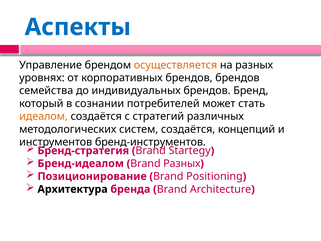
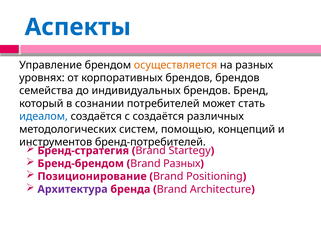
идеалом colour: orange -> blue (44, 116)
с стратегий: стратегий -> создаётся (158, 116)
систем создаётся: создаётся -> помощью (188, 129)
бренд-инструментов: бренд-инструментов -> бренд-потребителей (150, 142)
Бренд-идеалом: Бренд-идеалом -> Бренд-брендом (81, 163)
Архитектура colour: black -> purple (73, 189)
